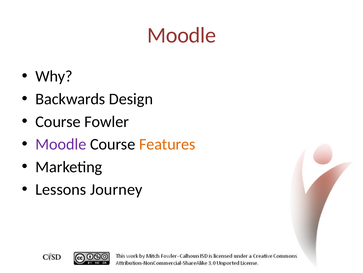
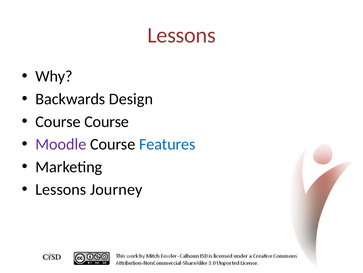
Moodle: Moodle -> Lessons (182, 35)
Course Fowler: Fowler -> Course (107, 121)
Features colour: orange -> blue (167, 144)
